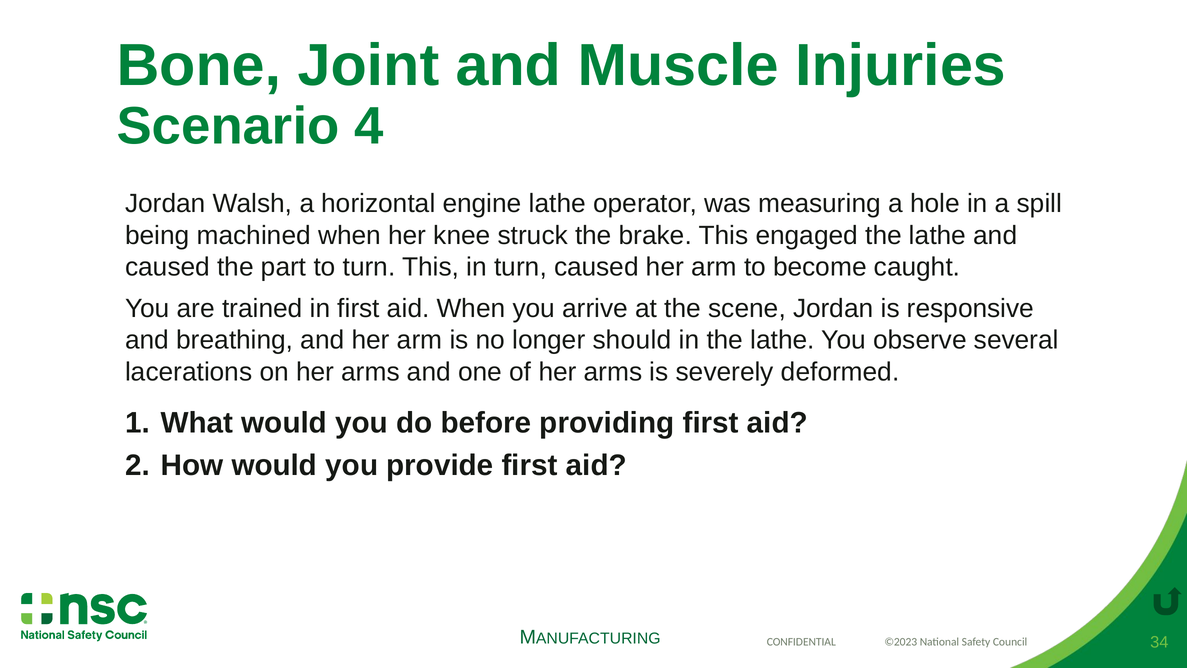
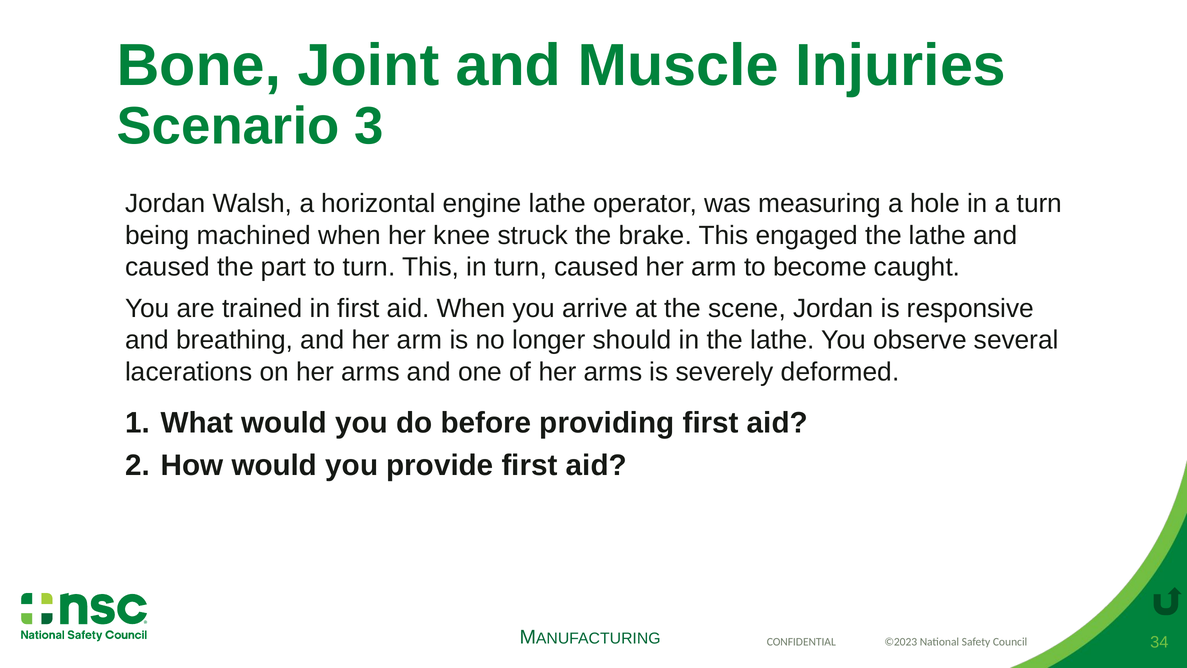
4: 4 -> 3 (369, 126)
a spill: spill -> turn (1039, 204)
